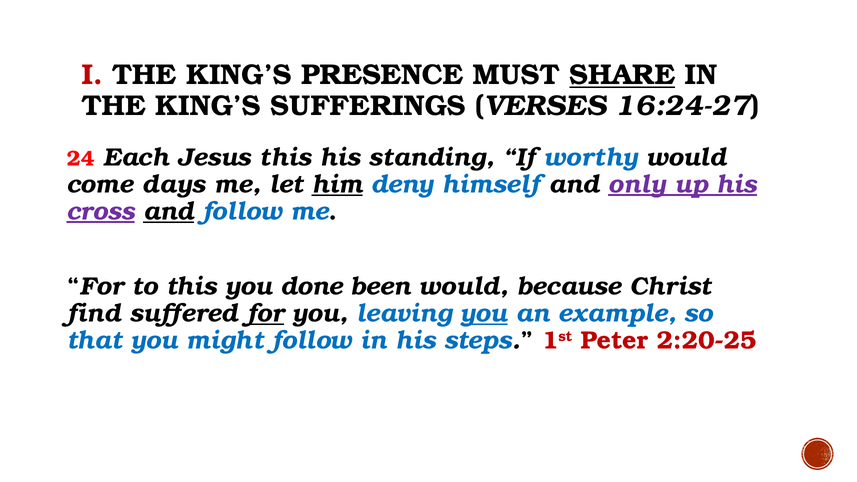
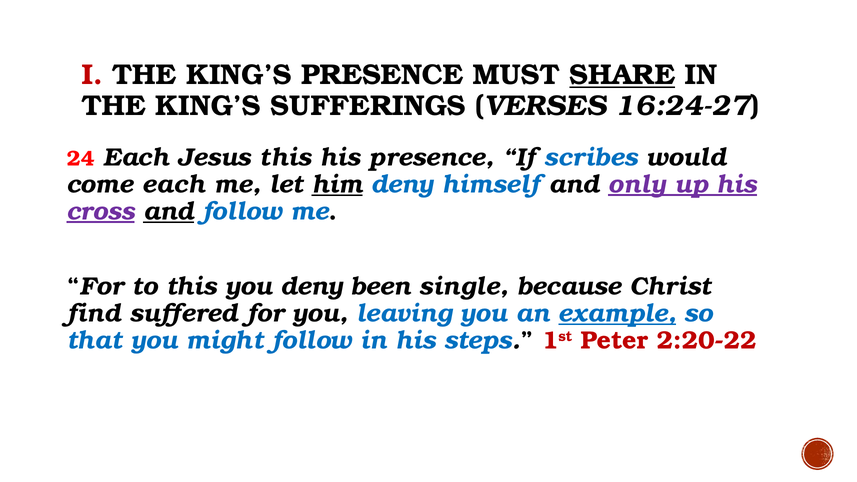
his standing: standing -> presence (431, 157)
worthy: worthy -> scribes (591, 157)
come days: days -> each (174, 184)
you done: done -> deny (312, 287)
been would: would -> single (464, 287)
for underline: present -> none (265, 314)
you underline: present -> none (484, 314)
example underline: none -> present (617, 314)
2:20-25: 2:20-25 -> 2:20-22 (707, 341)
